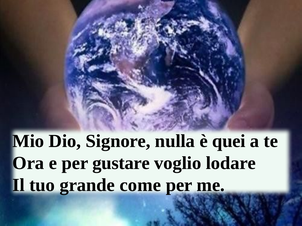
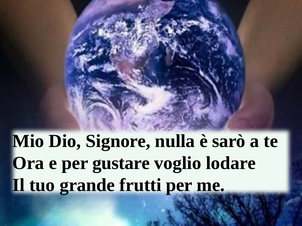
quei: quei -> sarò (229, 141)
come: come -> frutti (140, 186)
